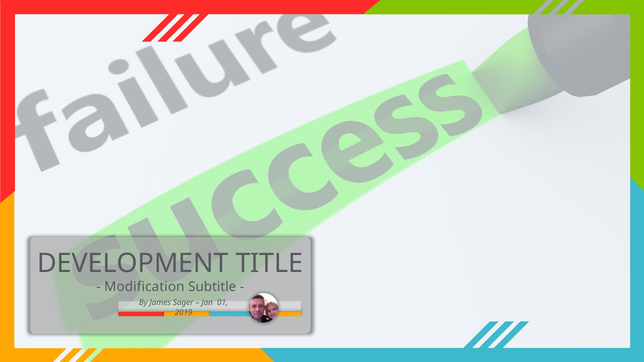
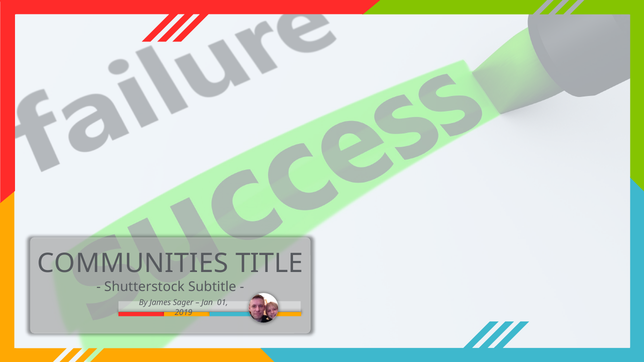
DEVELOPMENT: DEVELOPMENT -> COMMUNITIES (133, 264)
Modification: Modification -> Shutterstock (144, 287)
